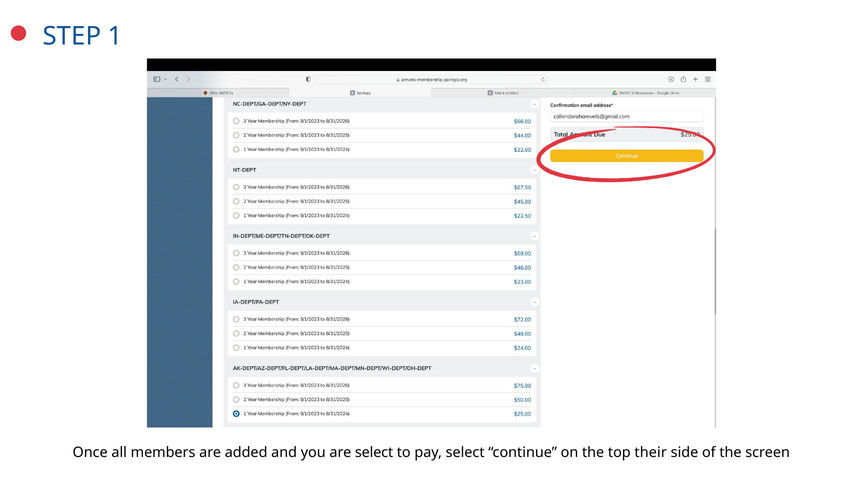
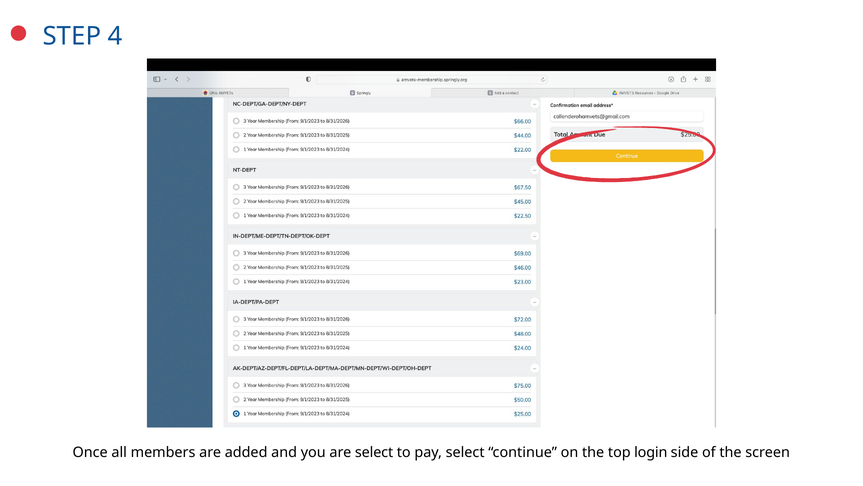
1: 1 -> 4 (115, 36)
their: their -> login (651, 452)
